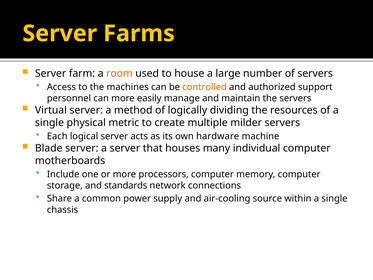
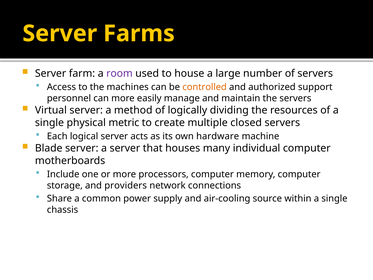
room colour: orange -> purple (119, 73)
milder: milder -> closed (246, 123)
standards: standards -> providers (126, 185)
